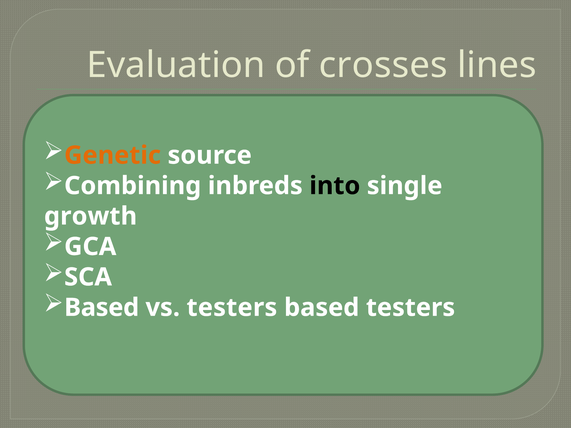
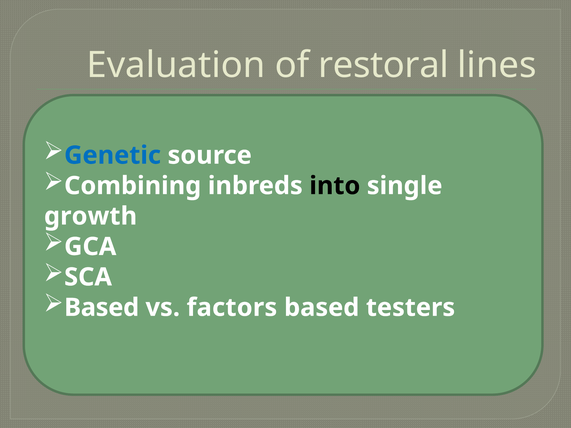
crosses: crosses -> restoral (383, 65)
Genetic colour: orange -> blue (113, 155)
vs testers: testers -> factors (232, 308)
